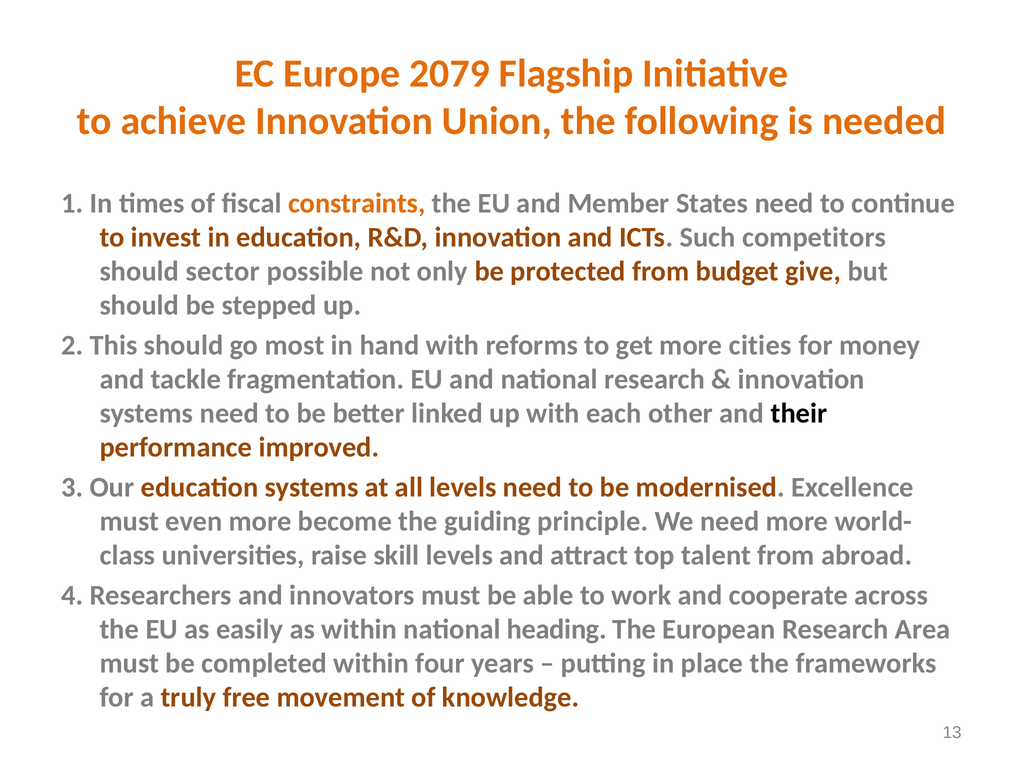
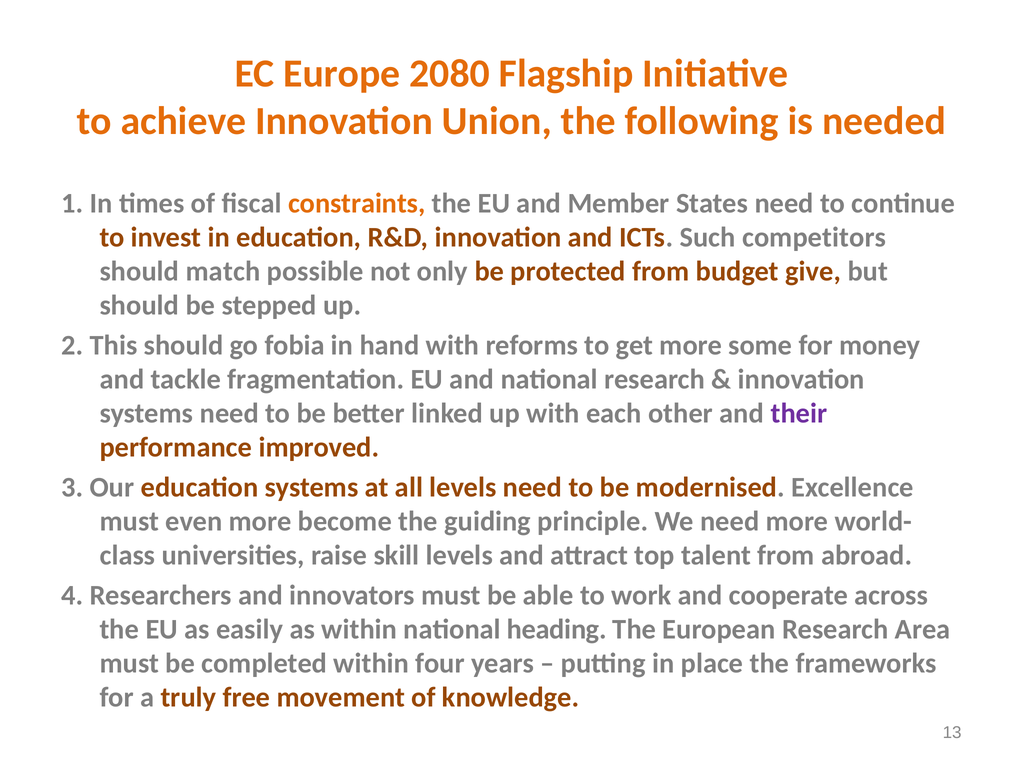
2079: 2079 -> 2080 (450, 74)
sector: sector -> match (223, 271)
most: most -> fobia (295, 345)
cities: cities -> some (760, 345)
their colour: black -> purple (799, 414)
